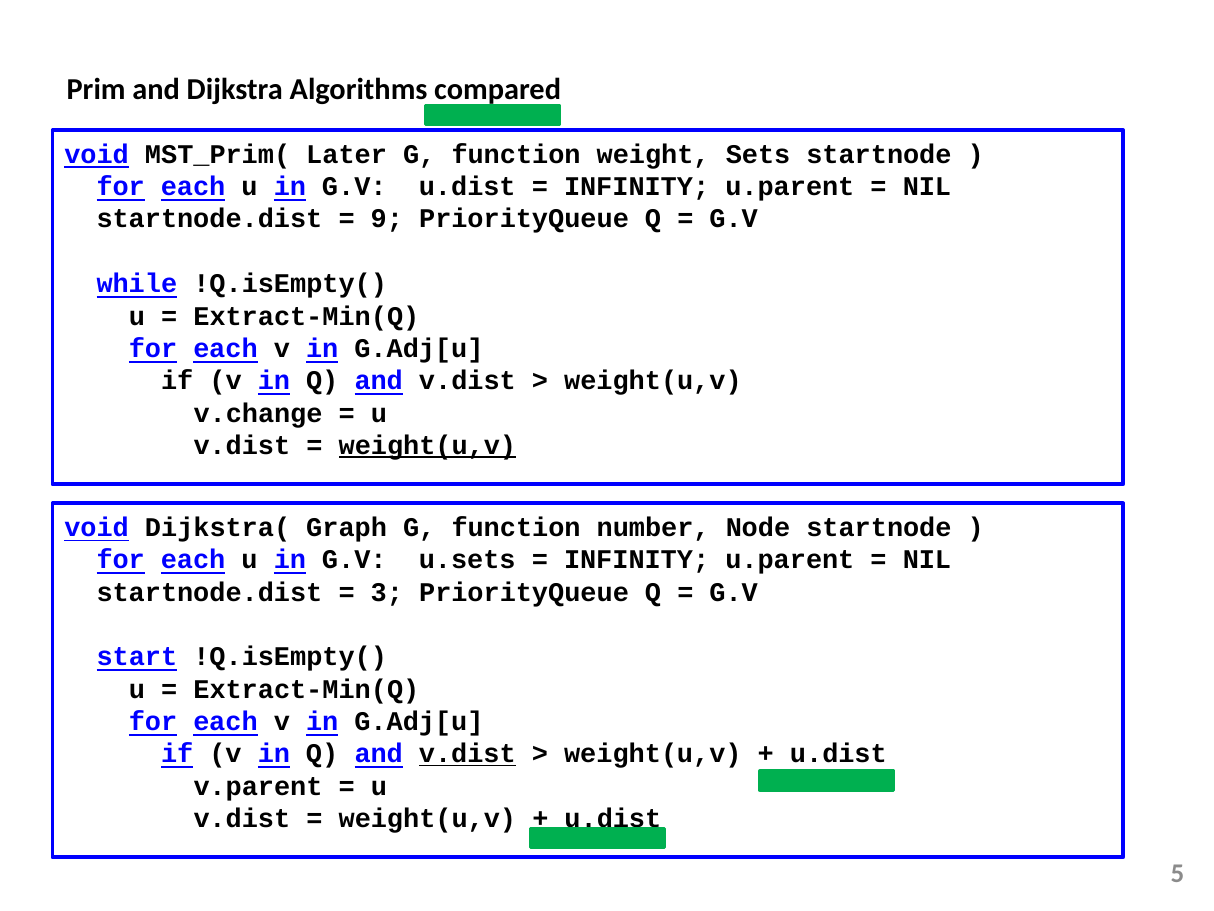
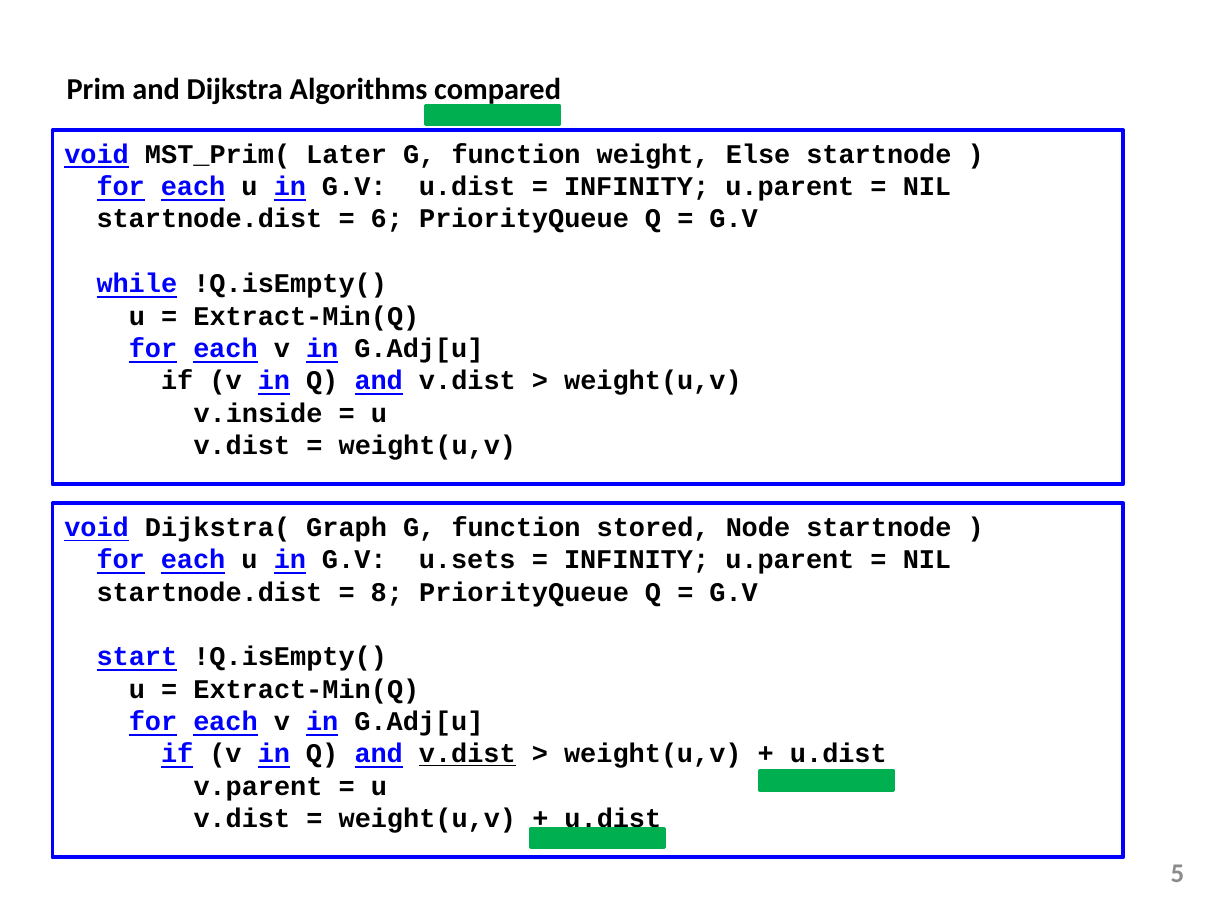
Sets: Sets -> Else (758, 154)
9: 9 -> 6 (387, 219)
v.change: v.change -> v.inside (258, 413)
weight(u,v underline: present -> none (427, 445)
number: number -> stored (653, 527)
3: 3 -> 8 (387, 592)
